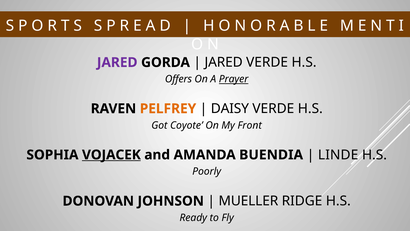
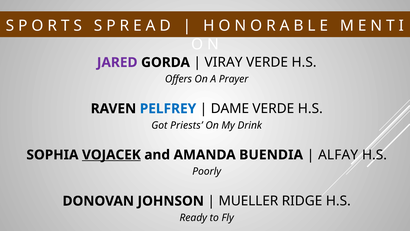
JARED: JARED -> VIRAY (224, 62)
Prayer underline: present -> none (234, 79)
PELFREY colour: orange -> blue (168, 108)
DAISY: DAISY -> DAME (230, 108)
Coyote: Coyote -> Priests (186, 125)
Front: Front -> Drink (250, 125)
LINDE: LINDE -> ALFAY (338, 155)
